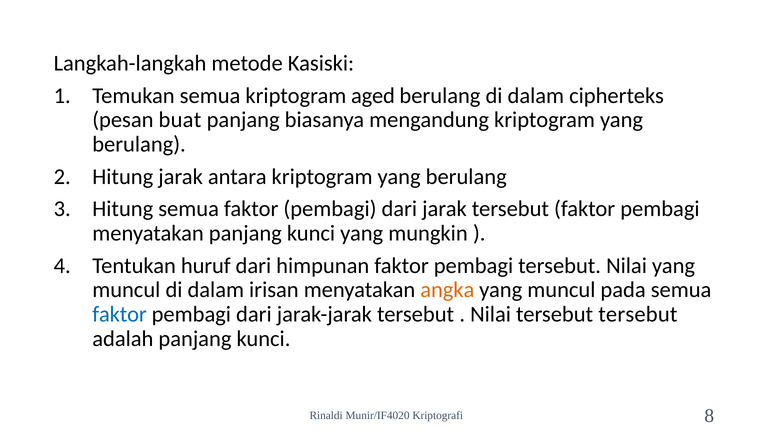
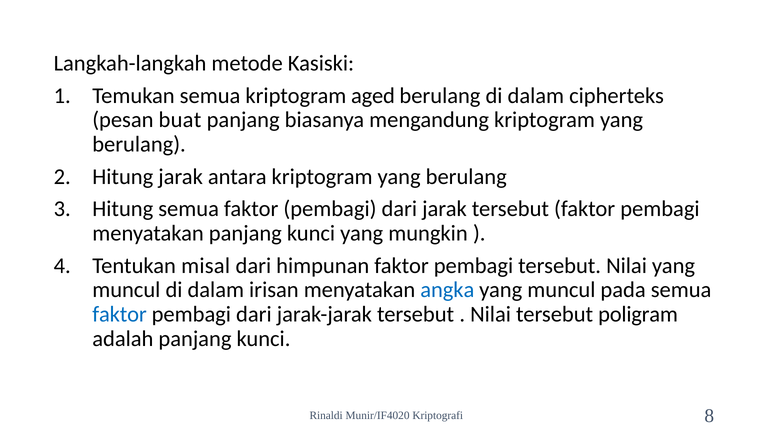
huruf: huruf -> misal (206, 266)
angka colour: orange -> blue (447, 290)
tersebut tersebut: tersebut -> poligram (638, 314)
